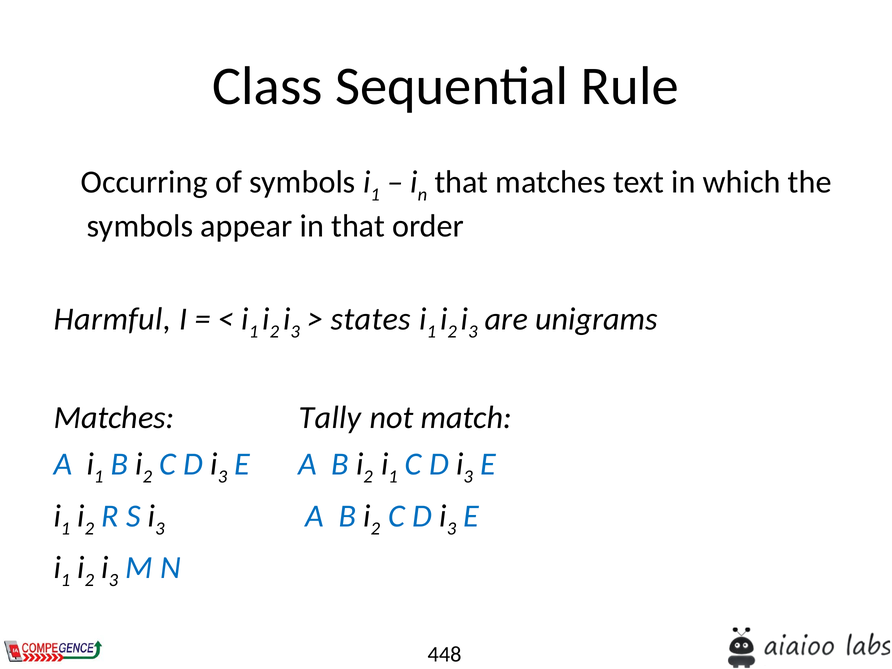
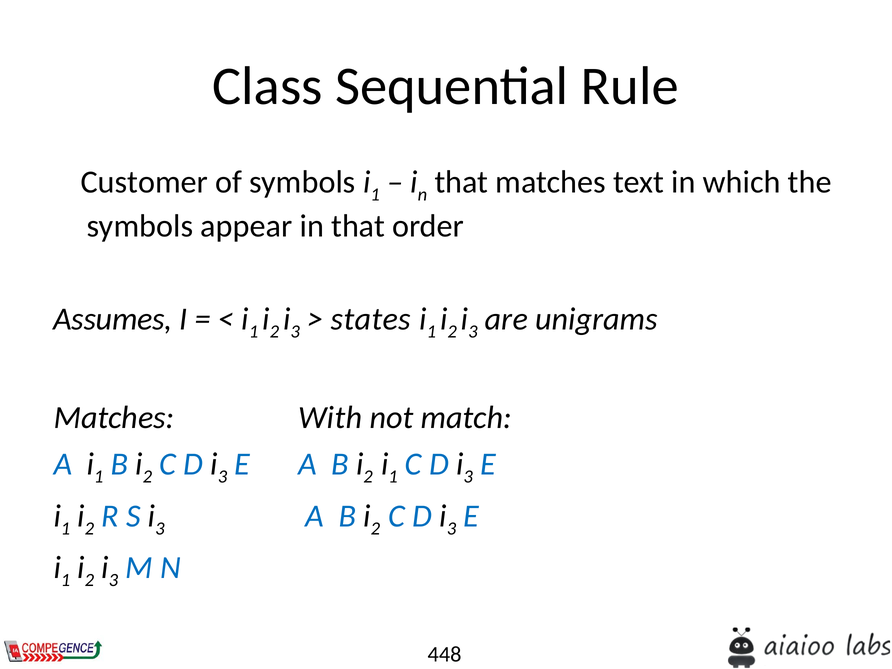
Occurring: Occurring -> Customer (144, 182)
Harmful: Harmful -> Assumes (113, 319)
Tally: Tally -> With (330, 418)
